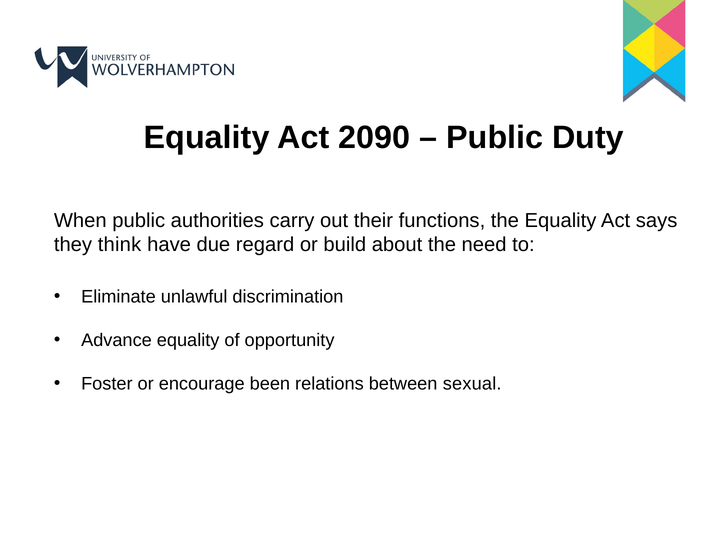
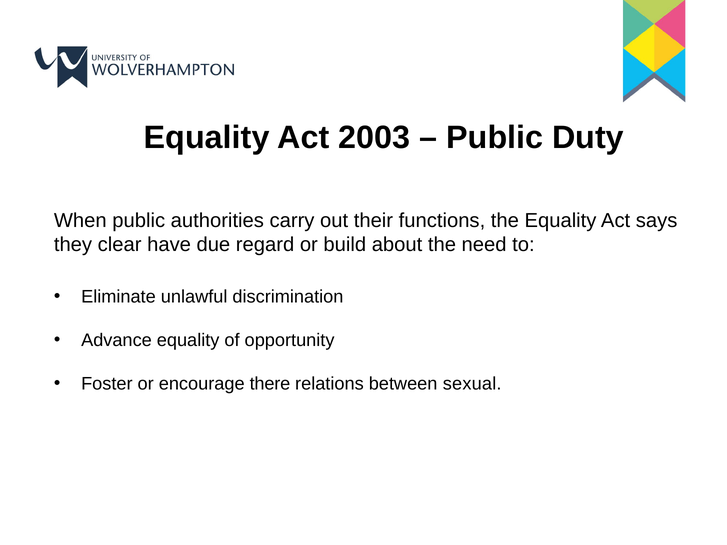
2090: 2090 -> 2003 (374, 137)
think: think -> clear (120, 245)
been: been -> there (270, 384)
